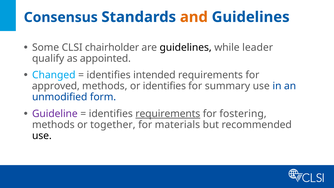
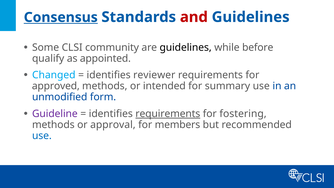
Consensus underline: none -> present (61, 17)
and colour: orange -> red (194, 17)
chairholder: chairholder -> community (112, 47)
leader: leader -> before (258, 47)
intended: intended -> reviewer (154, 75)
or identifies: identifies -> intended (164, 86)
together: together -> approval (113, 125)
materials: materials -> members (177, 125)
use colour: black -> blue (42, 136)
